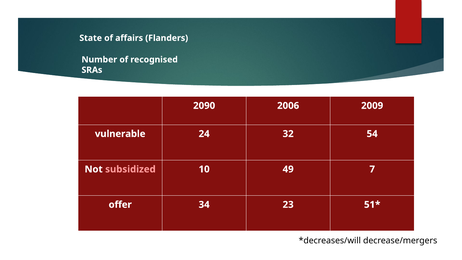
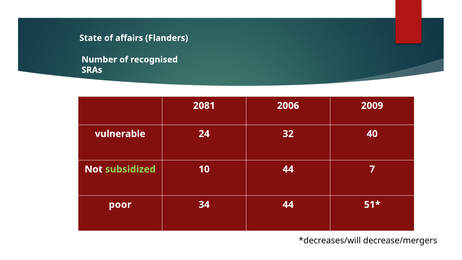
2090: 2090 -> 2081 (204, 106)
54: 54 -> 40 (372, 134)
subsidized colour: pink -> light green (130, 169)
10 49: 49 -> 44 (288, 169)
offer: offer -> poor (120, 205)
34 23: 23 -> 44 (288, 205)
